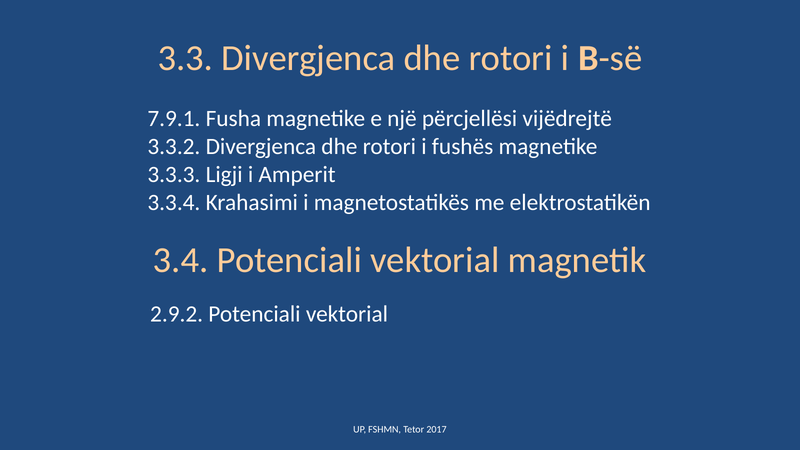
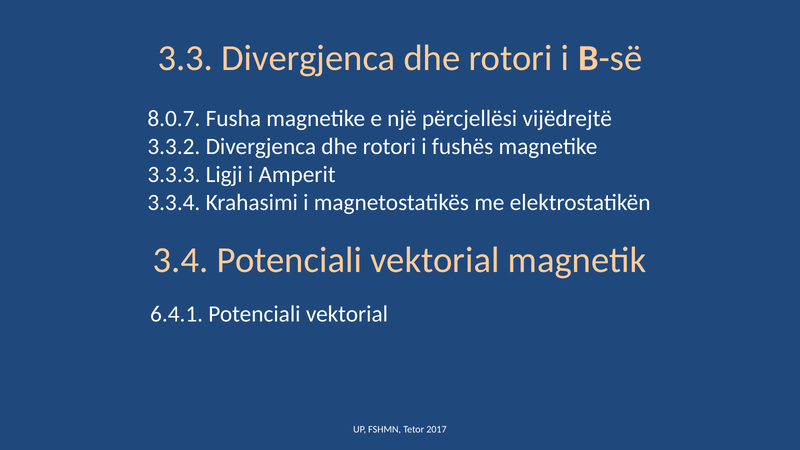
7.9.1: 7.9.1 -> 8.0.7 (174, 119)
2.9.2: 2.9.2 -> 6.4.1 (177, 314)
